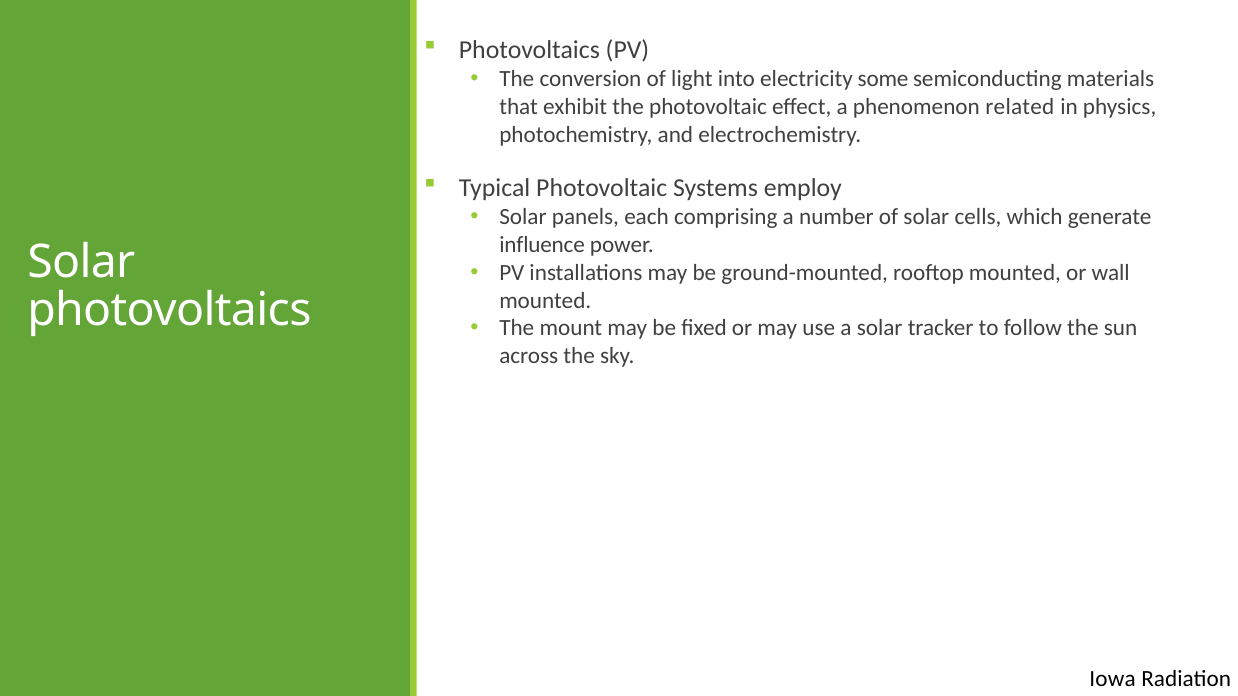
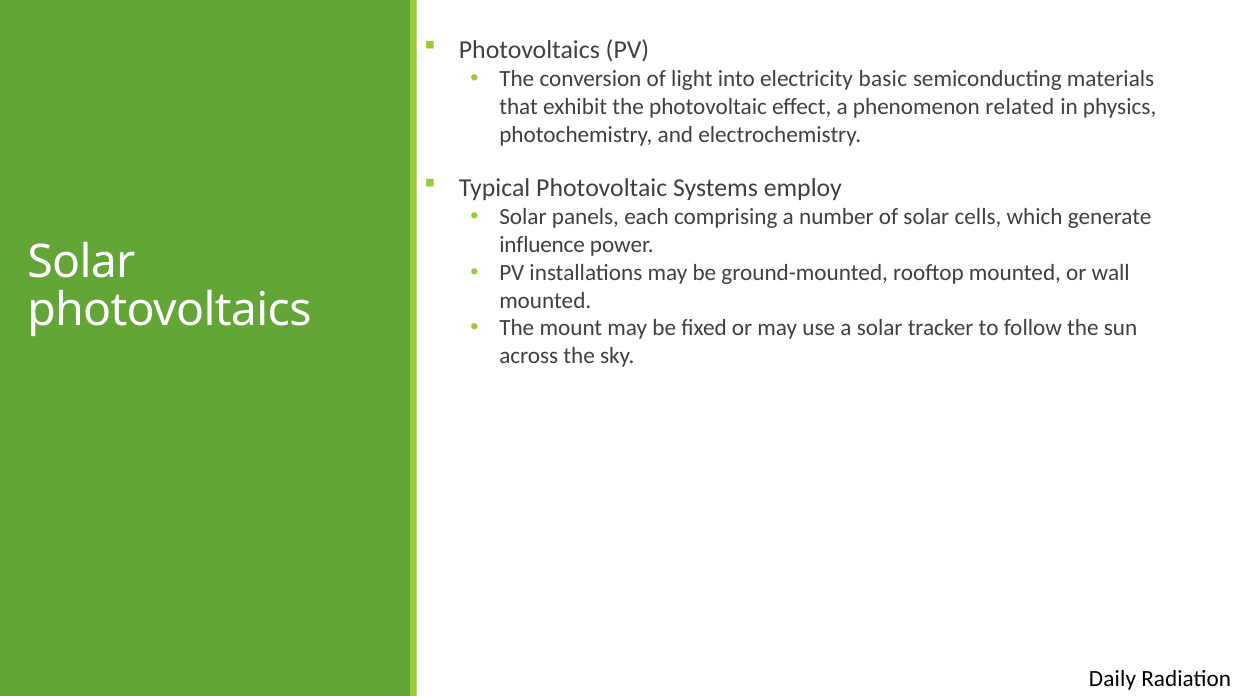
some: some -> basic (883, 79)
Iowa: Iowa -> Daily (1113, 679)
